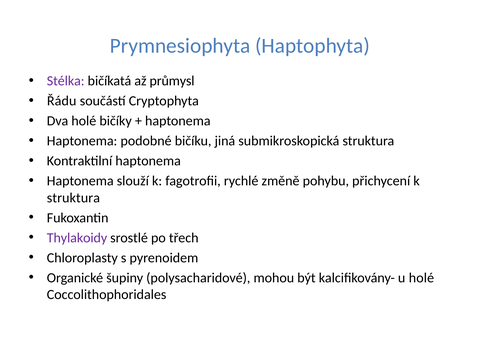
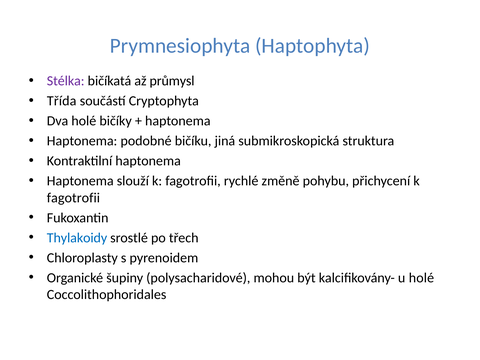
Řádu: Řádu -> Třída (62, 101)
struktura: struktura -> fagotrofii (73, 198)
Thylakoidy colour: purple -> blue (77, 238)
